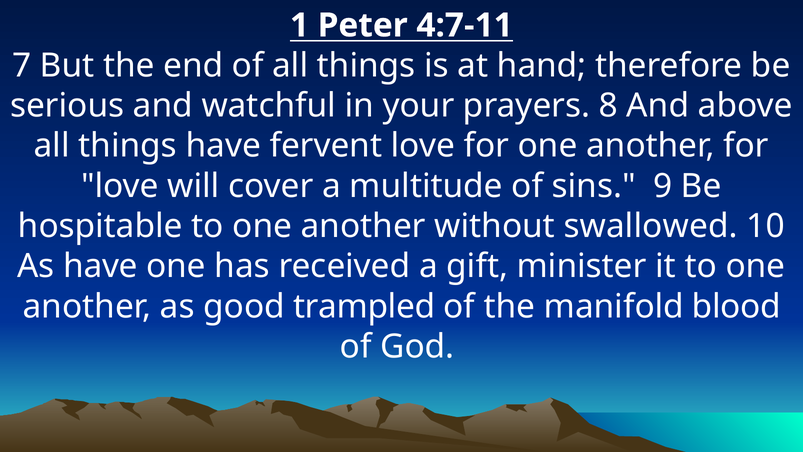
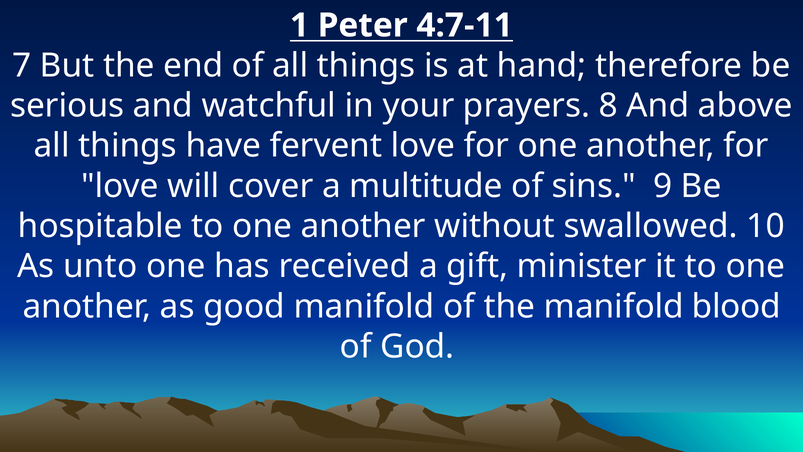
As have: have -> unto (100, 266)
good trampled: trampled -> manifold (364, 306)
